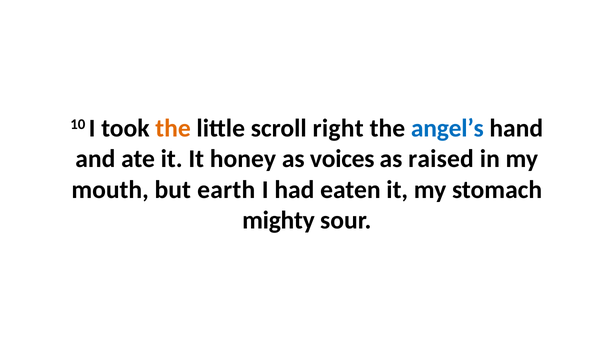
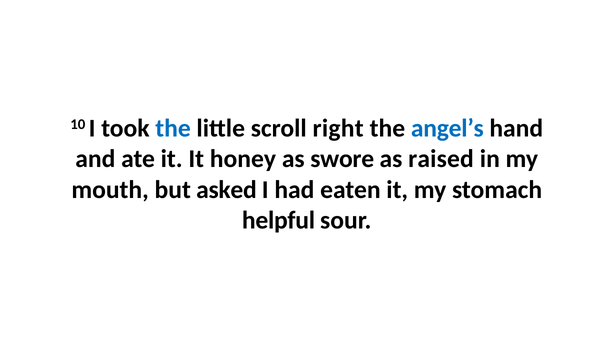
the colour: orange -> blue (173, 128)
voices: voices -> swore (342, 159)
earth: earth -> asked (226, 190)
mighty: mighty -> helpful (278, 221)
